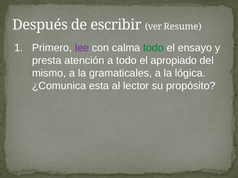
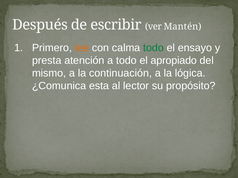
Resume: Resume -> Mantén (183, 27)
lee colour: purple -> orange (82, 48)
gramaticales: gramaticales -> continuación (120, 73)
